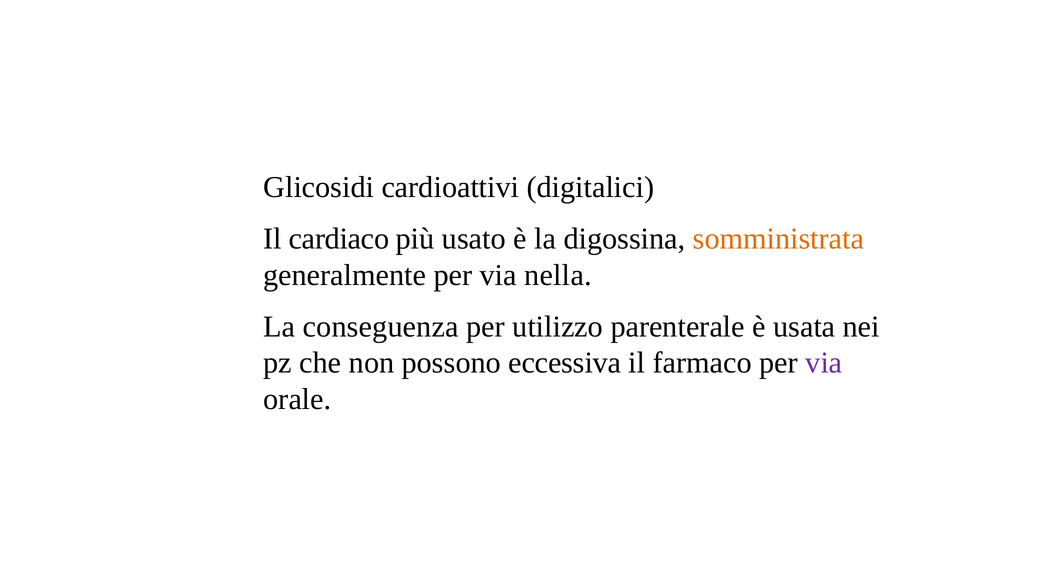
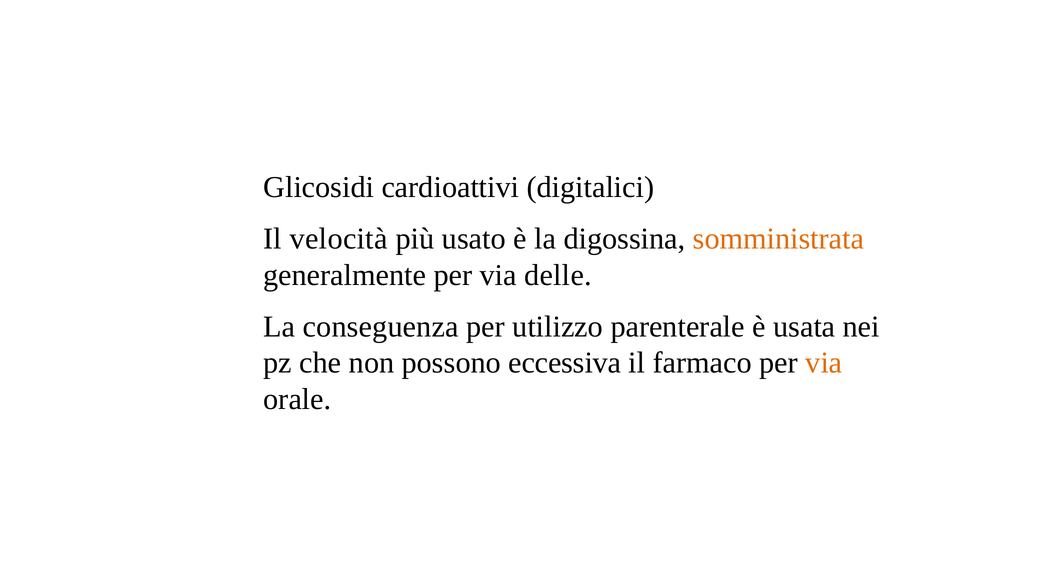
cardiaco: cardiaco -> velocità (339, 239)
nella: nella -> delle (558, 275)
via colour: purple -> orange (824, 363)
